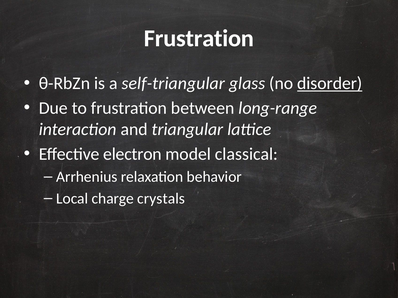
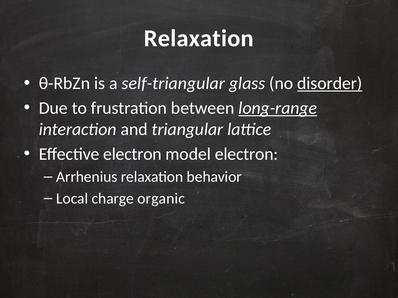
Frustration: Frustration -> Relaxation (199, 39)
long-range underline: none -> present (278, 108)
model classical: classical -> electron (247, 154)
crystals: crystals -> organic (161, 199)
